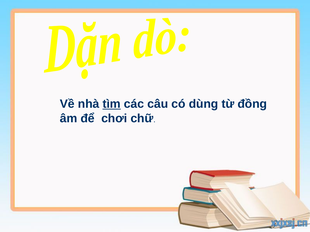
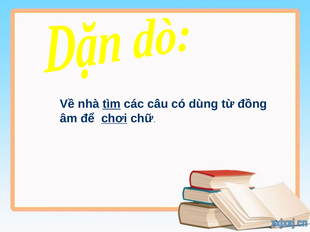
chơi underline: none -> present (114, 119)
